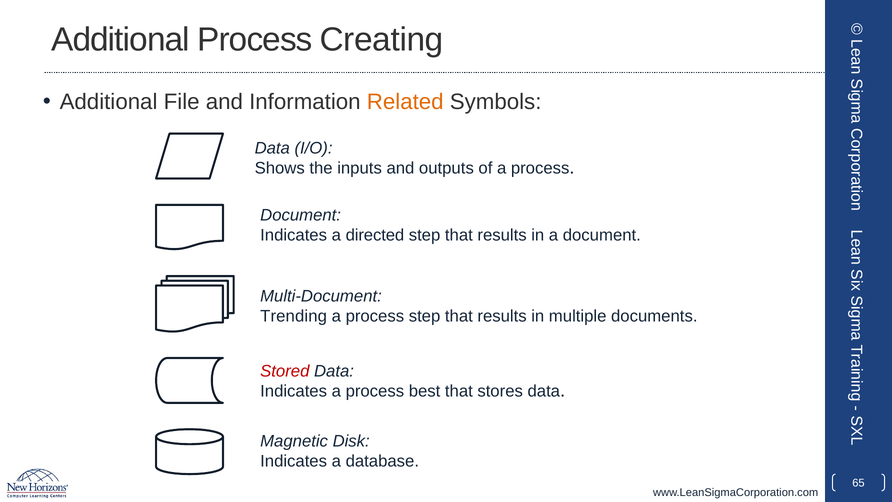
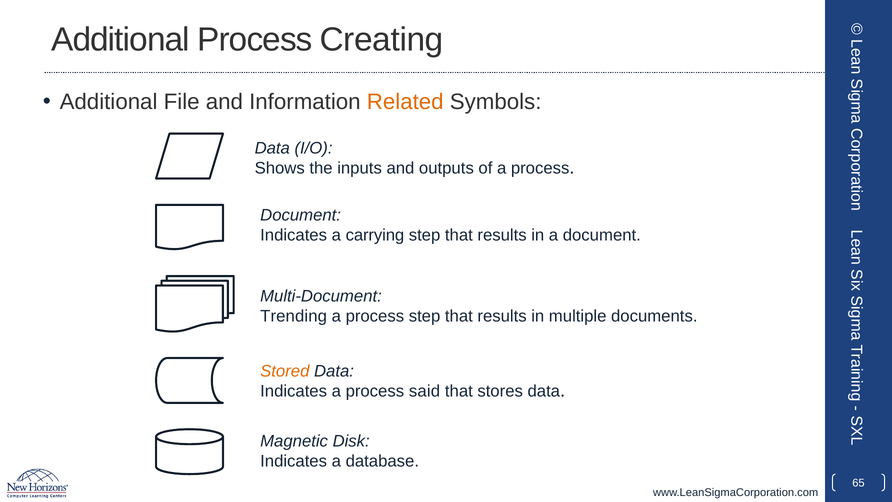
directed: directed -> carrying (375, 235)
Stored colour: red -> orange (285, 371)
best: best -> said (424, 391)
